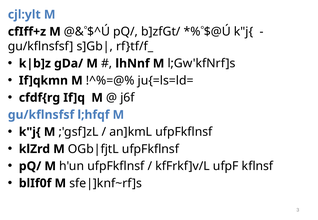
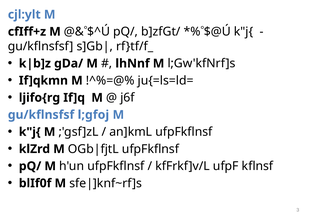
cfdf{rg: cfdf{rg -> ljifo{rg (39, 98)
l;hfqf: l;hfqf -> l;gfoj (93, 115)
